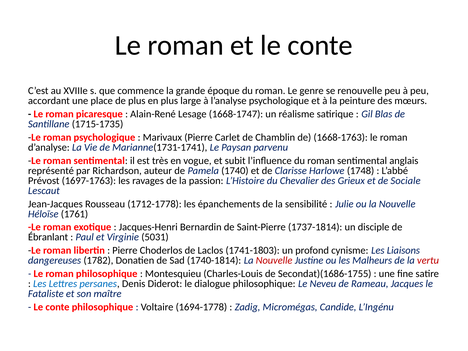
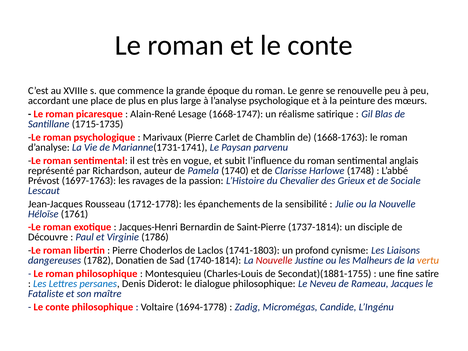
Ébranlant: Ébranlant -> Découvre (48, 237)
5031: 5031 -> 1786 (155, 237)
vertu colour: red -> orange (428, 260)
Secondat)(1686-1755: Secondat)(1686-1755 -> Secondat)(1881-1755 (325, 274)
